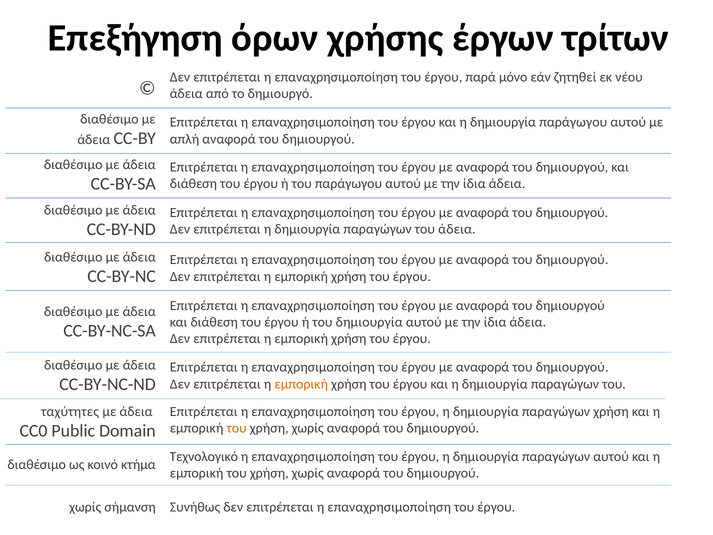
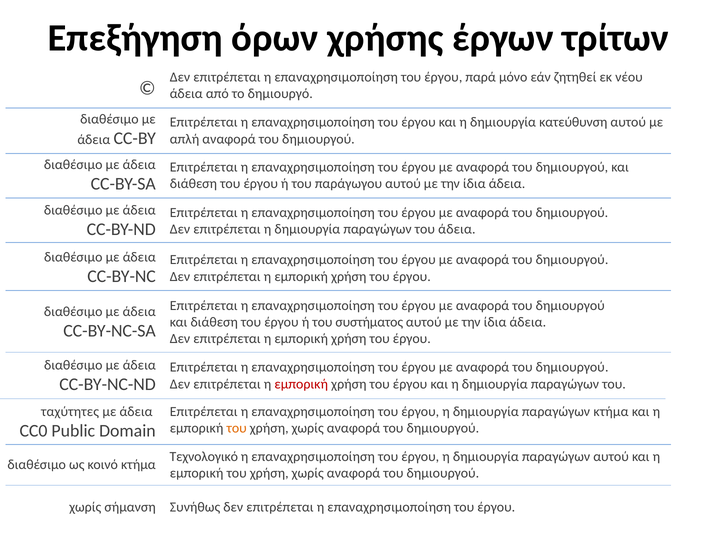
δημιουργία παράγωγου: παράγωγου -> κατεύθυνση (573, 122)
του δημιουργία: δημιουργία -> συστήματος (369, 322)
εμπορική colour: orange -> red (301, 384)
παραγώγων χρήση: χρήση -> κτήμα (611, 411)
